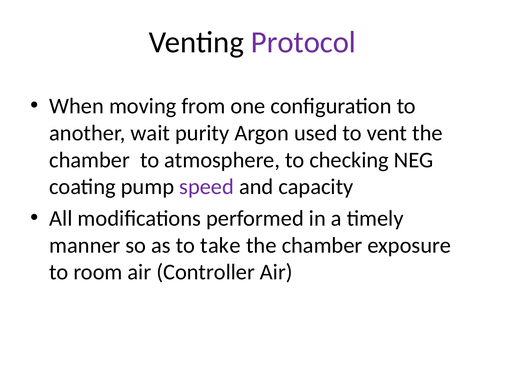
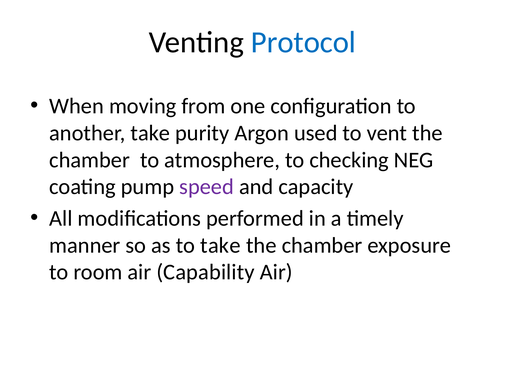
Protocol colour: purple -> blue (303, 42)
another wait: wait -> take (150, 133)
Controller: Controller -> Capability (206, 272)
